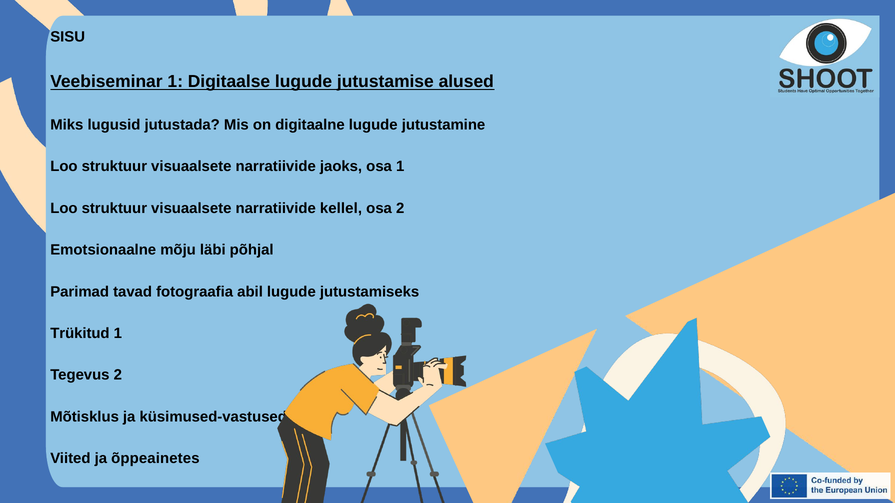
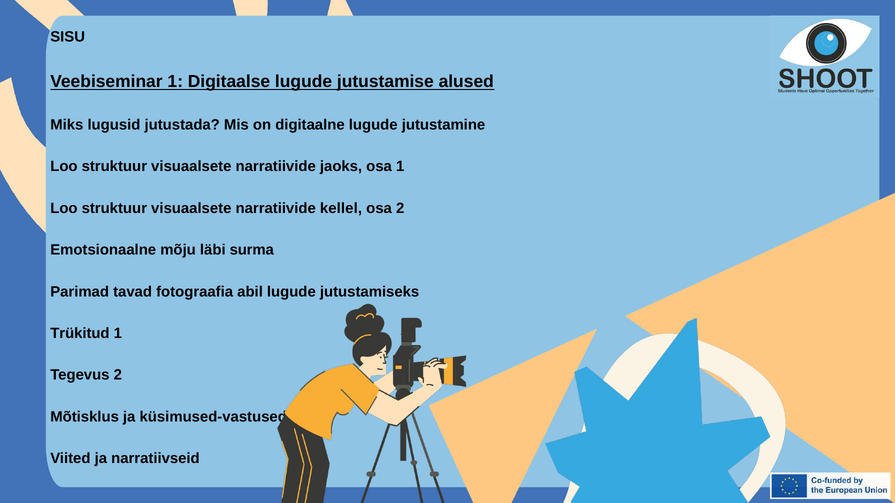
põhjal: põhjal -> surma (252, 250)
õppeainetes: õppeainetes -> narratiivseid (155, 459)
